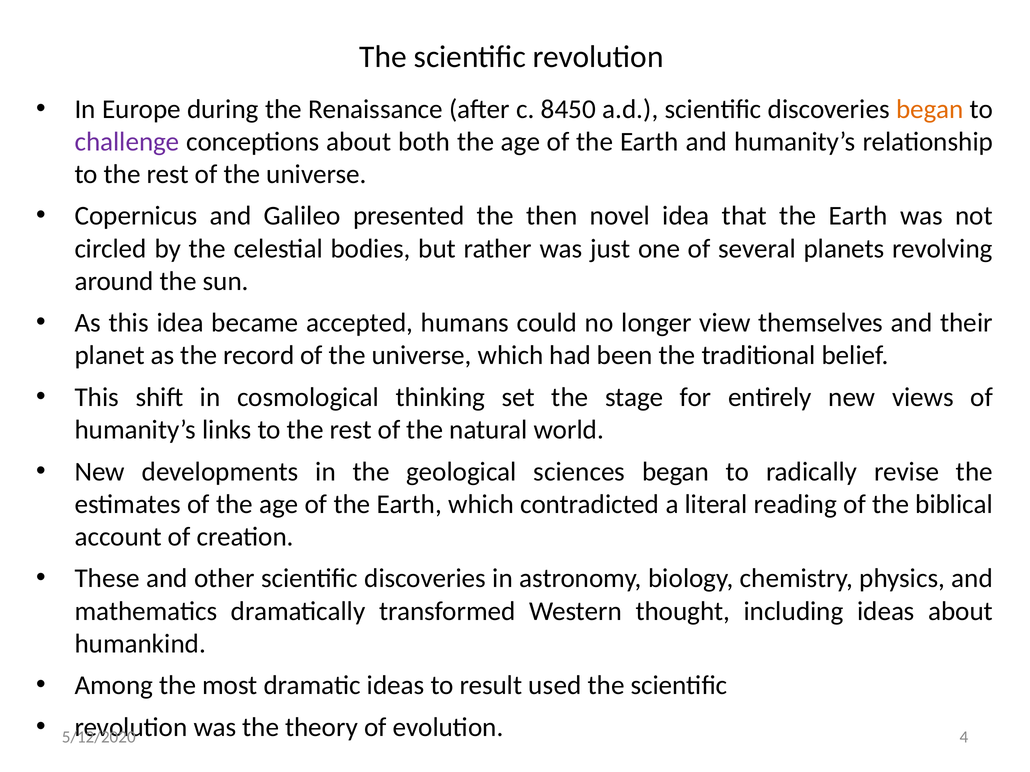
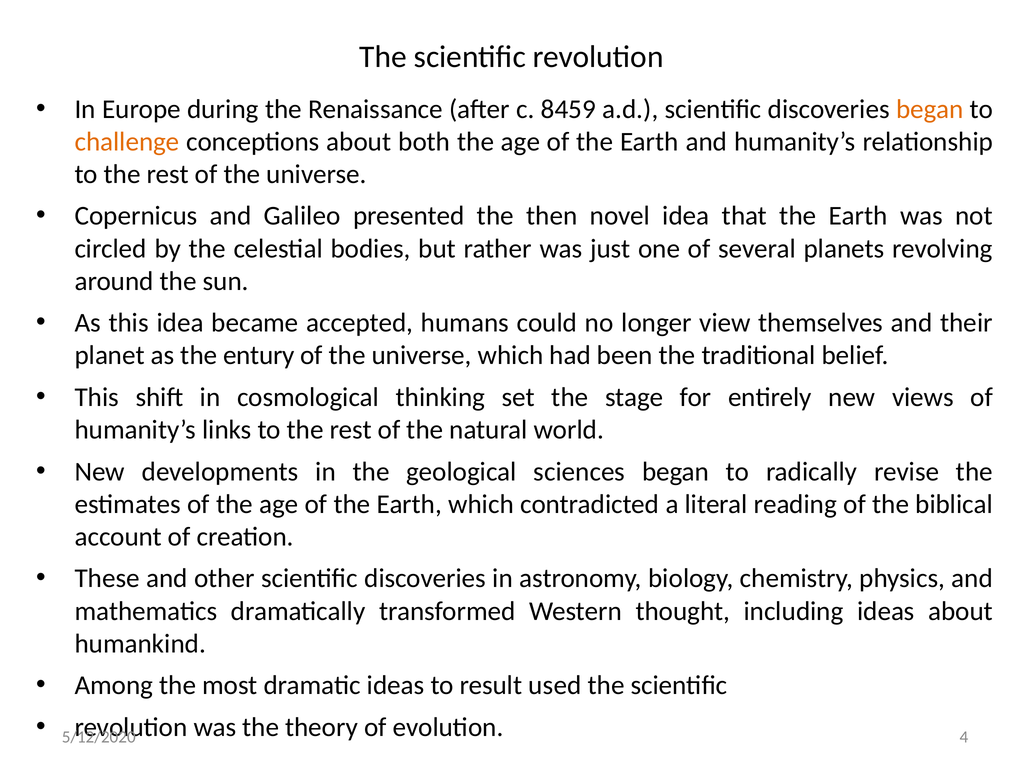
8450: 8450 -> 8459 (568, 109)
challenge colour: purple -> orange (127, 142)
record: record -> entury (259, 356)
